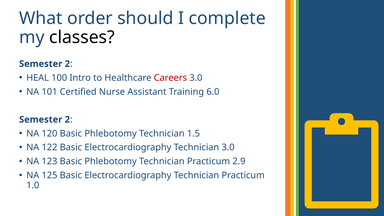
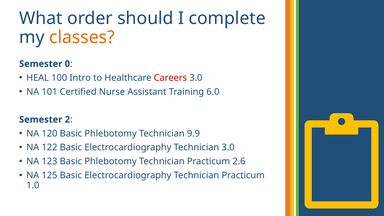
classes colour: black -> orange (82, 37)
2: 2 -> 0 (67, 64)
1.5: 1.5 -> 9.9 (193, 134)
2.9: 2.9 -> 2.6 (239, 161)
